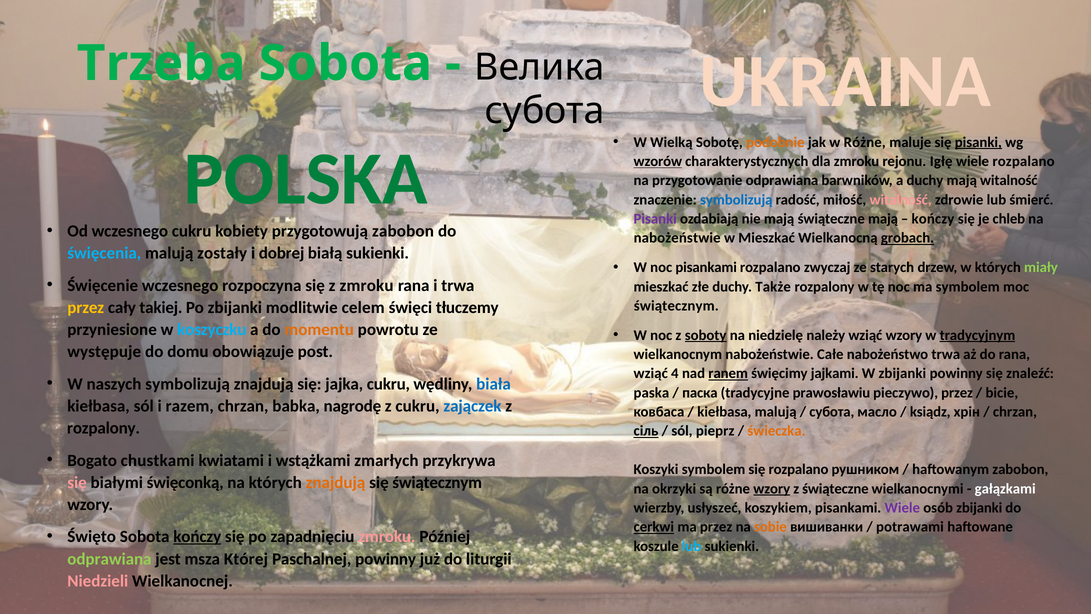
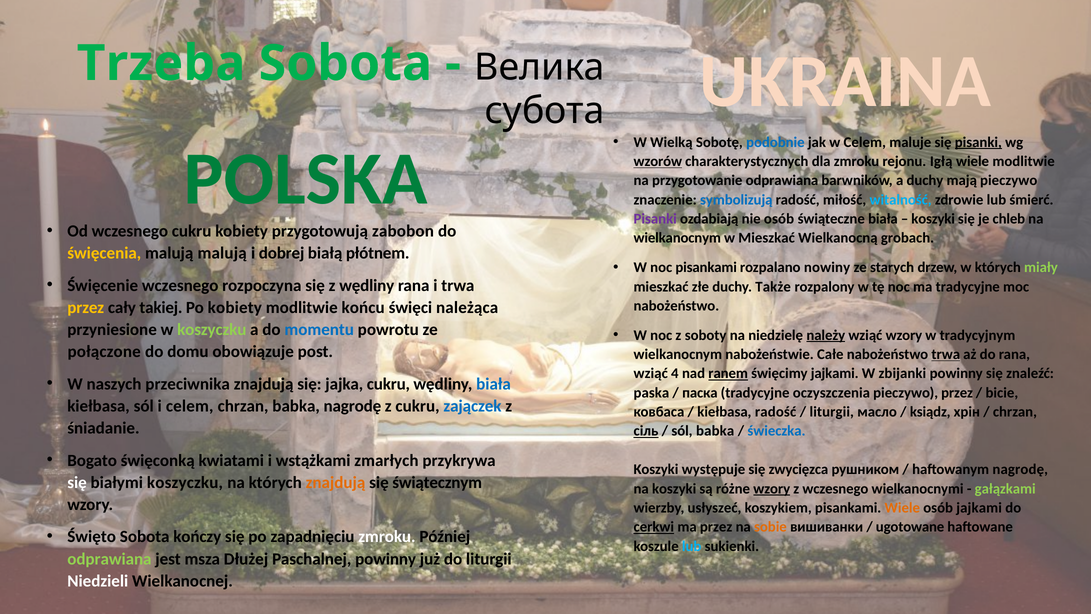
podobnie colour: orange -> blue (775, 142)
w Różne: Różne -> Celem (865, 142)
Igłę: Igłę -> Igłą (941, 161)
wiele rozpalano: rozpalano -> modlitwie (1024, 161)
mają witalność: witalność -> pieczywo (1009, 180)
witalność colour: pink -> light blue (901, 200)
nie mają: mają -> osób (779, 219)
świąteczne mają: mają -> biała (883, 219)
kończy: kończy -> koszyki (933, 219)
nabożeństwie: nabożeństwie -> wielkanocnym (677, 238)
grobach underline: present -> none (907, 238)
święcenia colour: light blue -> yellow (104, 253)
malują zostały: zostały -> malują (222, 253)
białą sukienki: sukienki -> płótnem (378, 253)
zwyczaj: zwyczaj -> nowiny (827, 267)
z zmroku: zmroku -> wędliny (367, 285)
ma symbolem: symbolem -> tradycyjne (968, 286)
świątecznym: świątecznym -> nabożeństwo (676, 306)
Po zbijanki: zbijanki -> kobiety (235, 307)
celem: celem -> końcu (363, 307)
tłuczemy: tłuczemy -> należąca (467, 307)
koszyczku colour: light blue -> light green (212, 329)
momentu colour: orange -> blue (319, 329)
soboty underline: present -> none (706, 335)
należy underline: none -> present (826, 335)
tradycyjnym underline: present -> none (977, 335)
występuje: występuje -> połączone (104, 351)
trwa underline: none -> present (946, 354)
naszych symbolizują: symbolizują -> przeciwnika (188, 384)
prawosławiu: prawosławiu -> oczyszczenia (831, 393)
i razem: razem -> celem (190, 406)
kiełbasa malują: malują -> radość (776, 412)
субота: субота -> liturgii (832, 412)
rozpalony: rozpalony -> śniadanie (103, 428)
sól pieprz: pieprz -> babka (715, 431)
świeczka colour: orange -> blue (776, 431)
chustkami: chustkami -> święconką (158, 460)
Koszyki symbolem: symbolem -> występuje (714, 469)
się rozpalano: rozpalano -> zwycięzca (799, 469)
haftowanym zabobon: zabobon -> nagrodę (1020, 469)
się colour: pink -> white (77, 482)
białymi święconką: święconką -> koszyczku (185, 482)
na okrzyki: okrzyki -> koszyki (674, 488)
z świąteczne: świąteczne -> wczesnego (835, 488)
gałązkami colour: white -> light green (1005, 488)
Wiele colour: purple -> orange (902, 508)
osób zbijanki: zbijanki -> jajkami (979, 508)
potrawami: potrawami -> ugotowane (910, 527)
kończy underline: present -> none (197, 537)
zmroku colour: pink -> white (387, 537)
Której: Której -> Dłużej (246, 559)
Niedzieli colour: pink -> white (98, 581)
